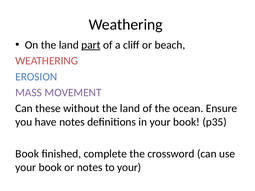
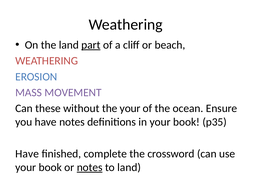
without the land: land -> your (130, 109)
Book: Book -> Have (27, 154)
notes underline: none -> present (90, 168)
to your: your -> land (129, 168)
